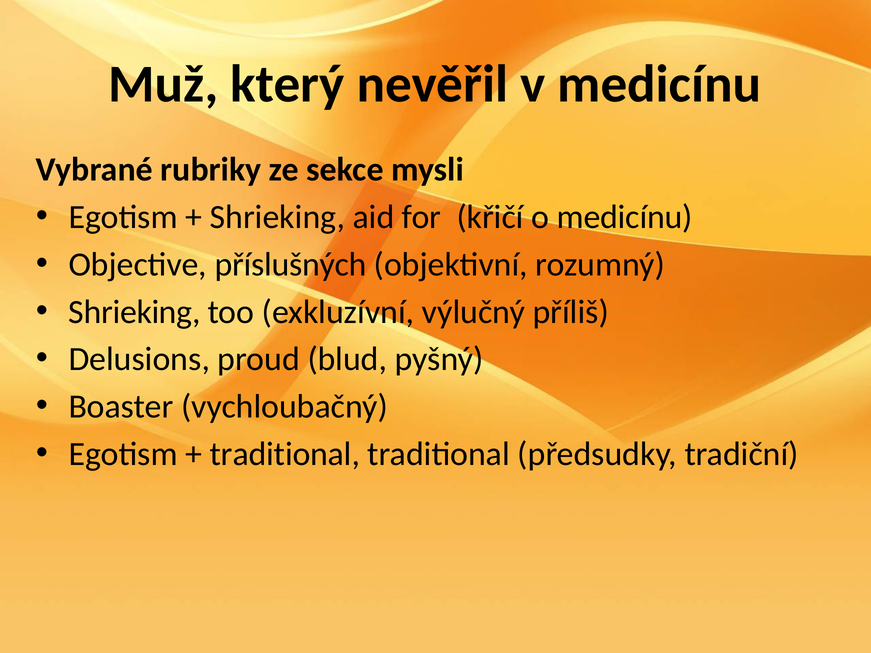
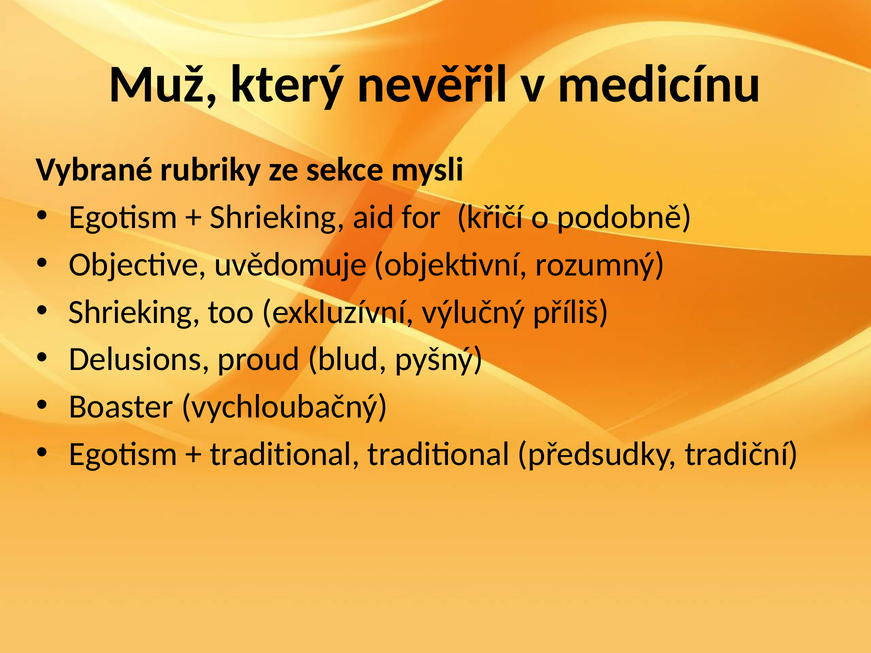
o medicínu: medicínu -> podobně (624, 217)
příslušných: příslušných -> uvědomuje (291, 265)
